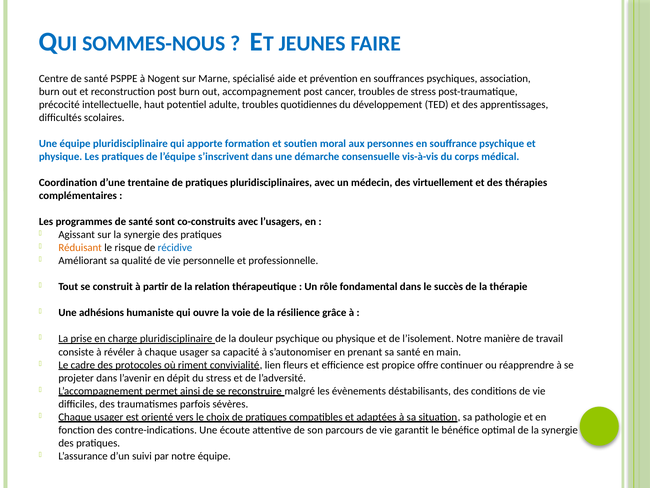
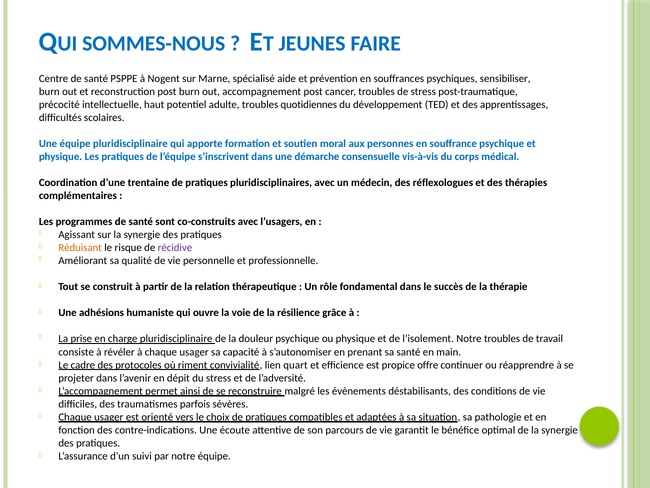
association: association -> sensibiliser (505, 79)
virtuellement: virtuellement -> réflexologues (443, 183)
récidive colour: blue -> purple (175, 248)
Notre manière: manière -> troubles (502, 339)
fleurs: fleurs -> quart (296, 365)
